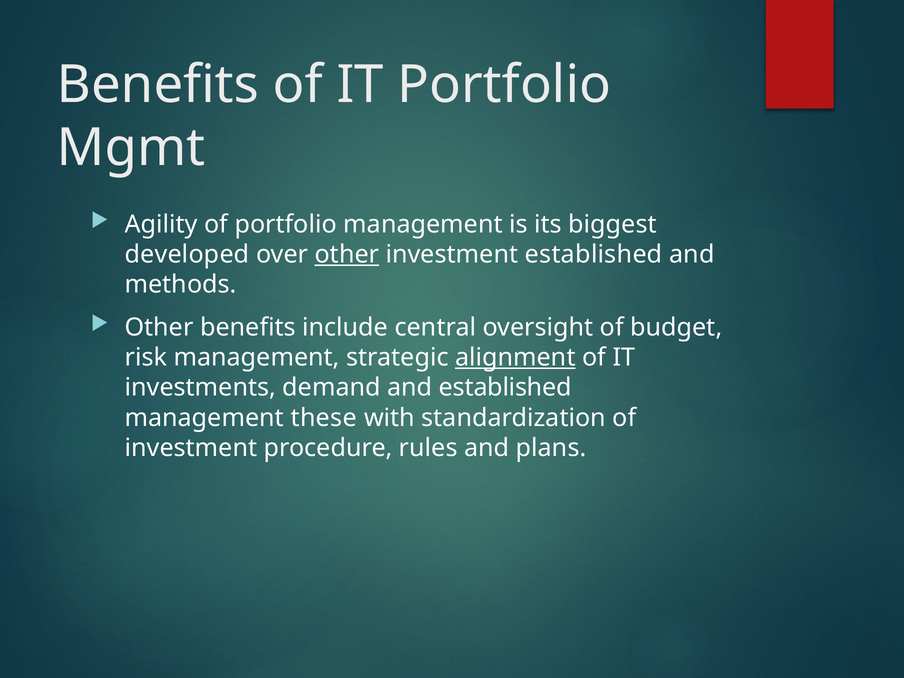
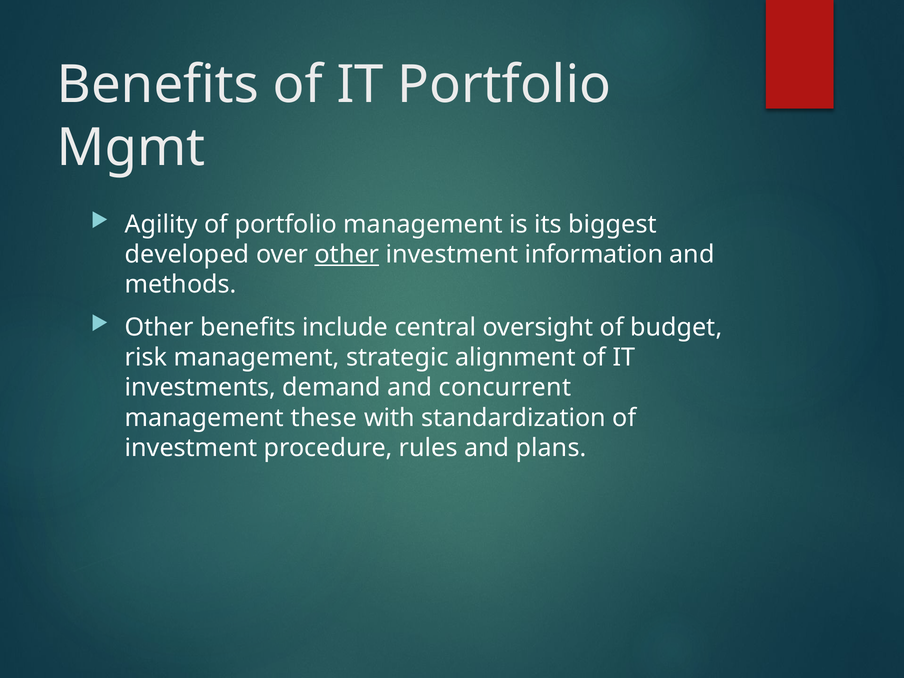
investment established: established -> information (594, 254)
alignment underline: present -> none (515, 357)
and established: established -> concurrent (505, 388)
